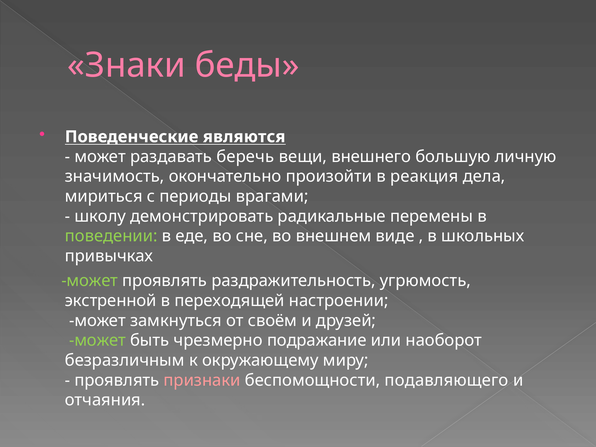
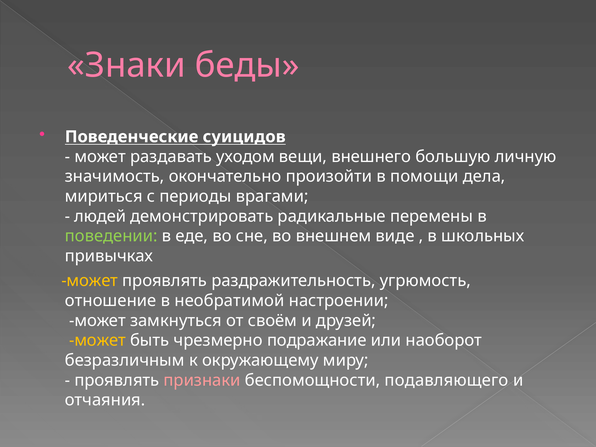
являются: являются -> суицидов (244, 137)
беречь: беречь -> уходом (245, 157)
реакция: реакция -> помощи (424, 177)
школу: школу -> людей (100, 216)
может colour: light green -> yellow (90, 281)
экстренной: экстренной -> отношение (111, 301)
переходящей: переходящей -> необратимой (229, 301)
может colour: light green -> yellow (98, 340)
